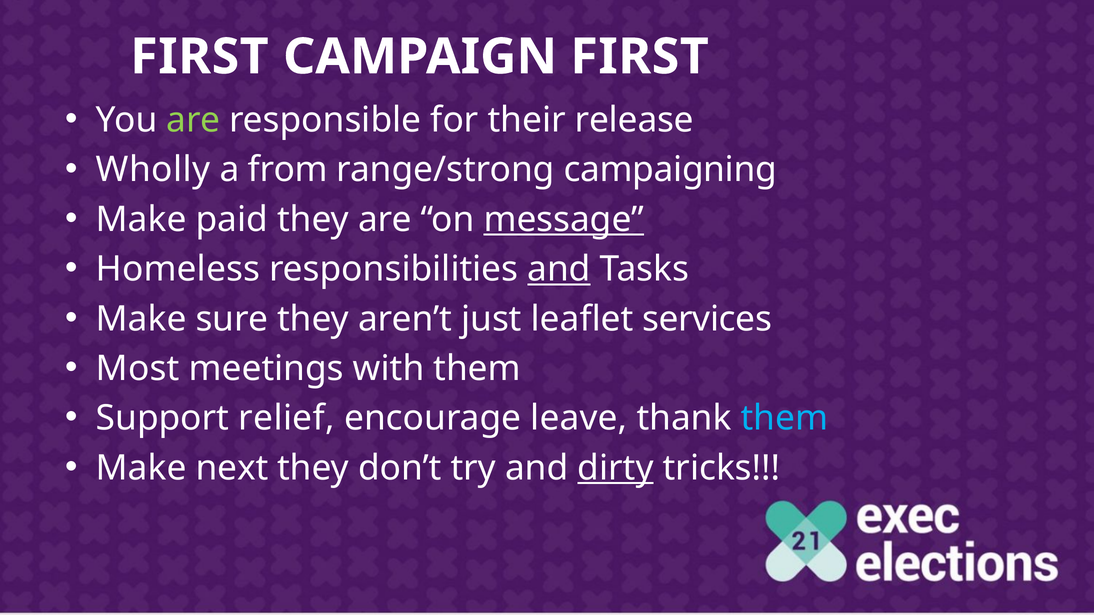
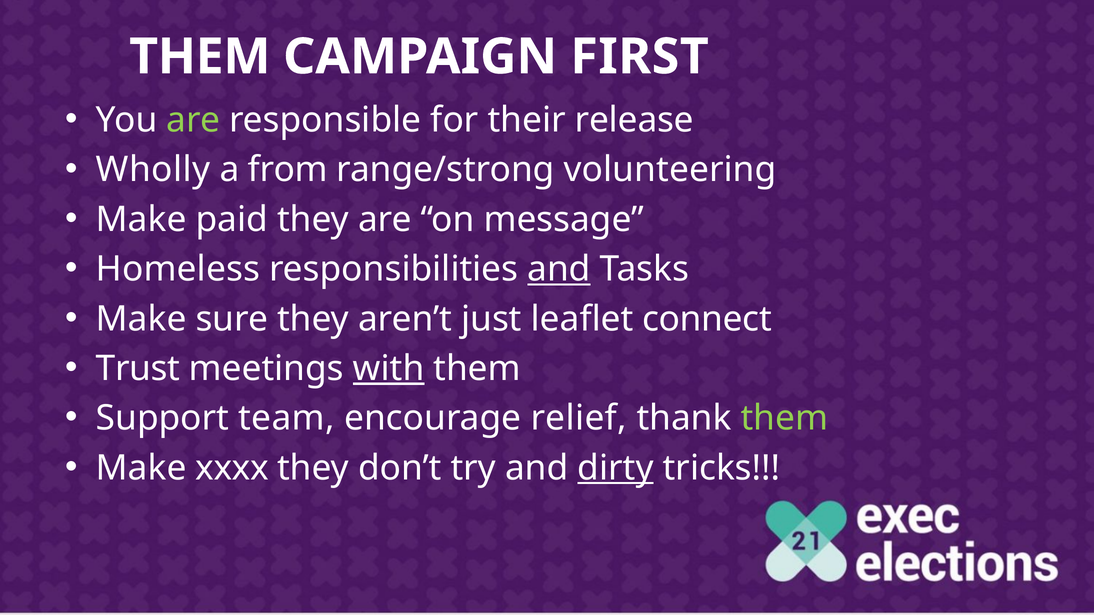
FIRST: FIRST -> THEM (200, 57)
campaigning: campaigning -> volunteering (670, 170)
message underline: present -> none (564, 220)
services: services -> connect (707, 319)
Most: Most -> Trust (138, 369)
with underline: none -> present (389, 369)
relief: relief -> team (287, 418)
leave: leave -> relief (579, 418)
them colour: light blue -> light green (784, 418)
next: next -> xxxx (232, 468)
